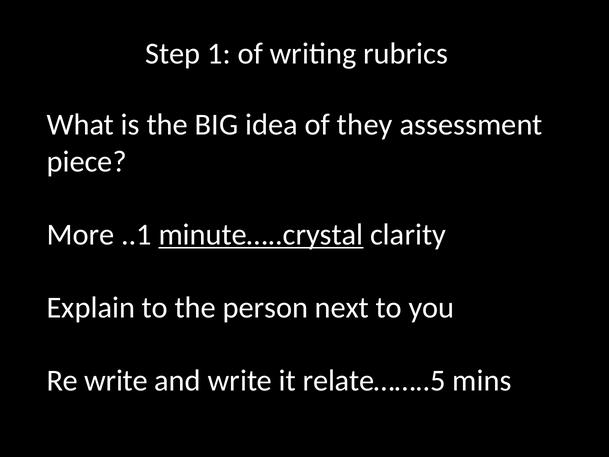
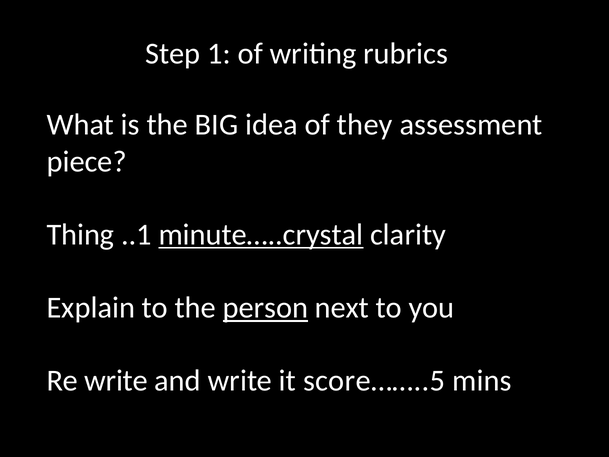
More: More -> Thing (80, 234)
person underline: none -> present (266, 308)
relate……..5: relate……..5 -> score……..5 (374, 381)
